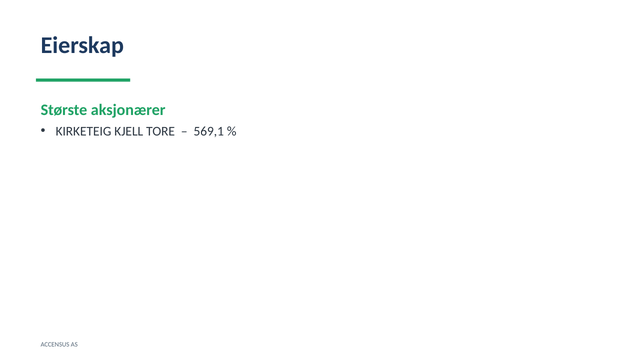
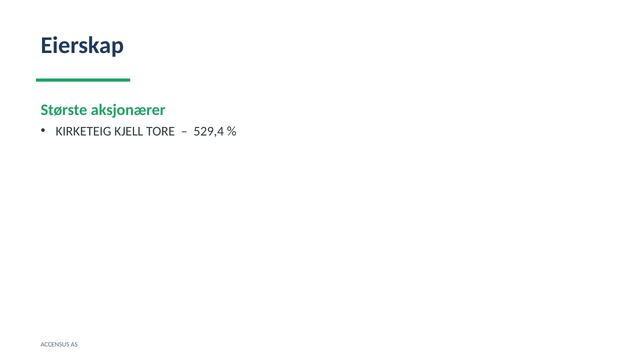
569,1: 569,1 -> 529,4 (209, 131)
